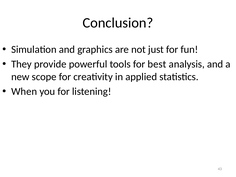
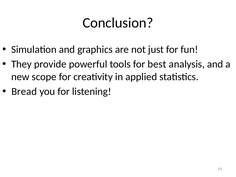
When: When -> Bread (24, 91)
